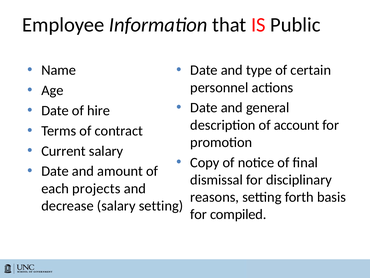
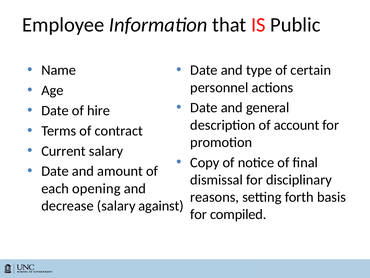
projects: projects -> opening (96, 188)
salary setting: setting -> against (161, 205)
